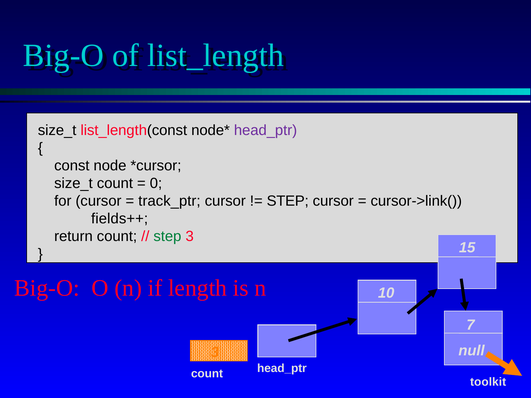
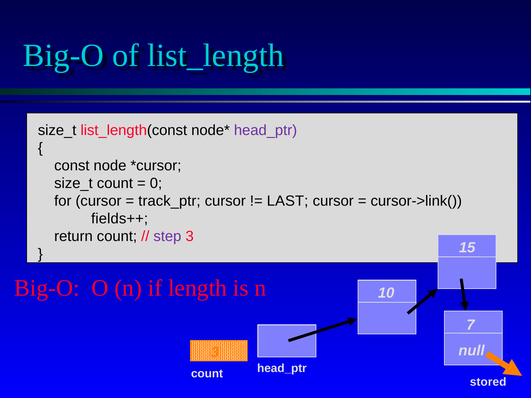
STEP: STEP -> LAST (288, 201)
step colour: green -> purple (167, 236)
toolkit: toolkit -> stored (488, 382)
